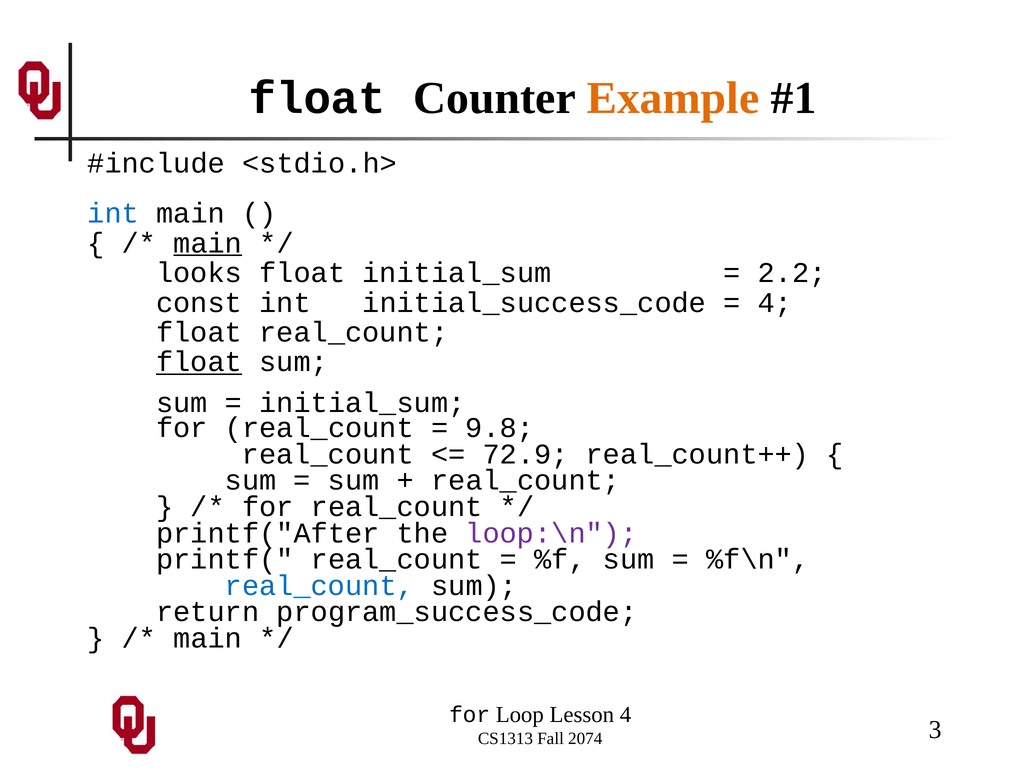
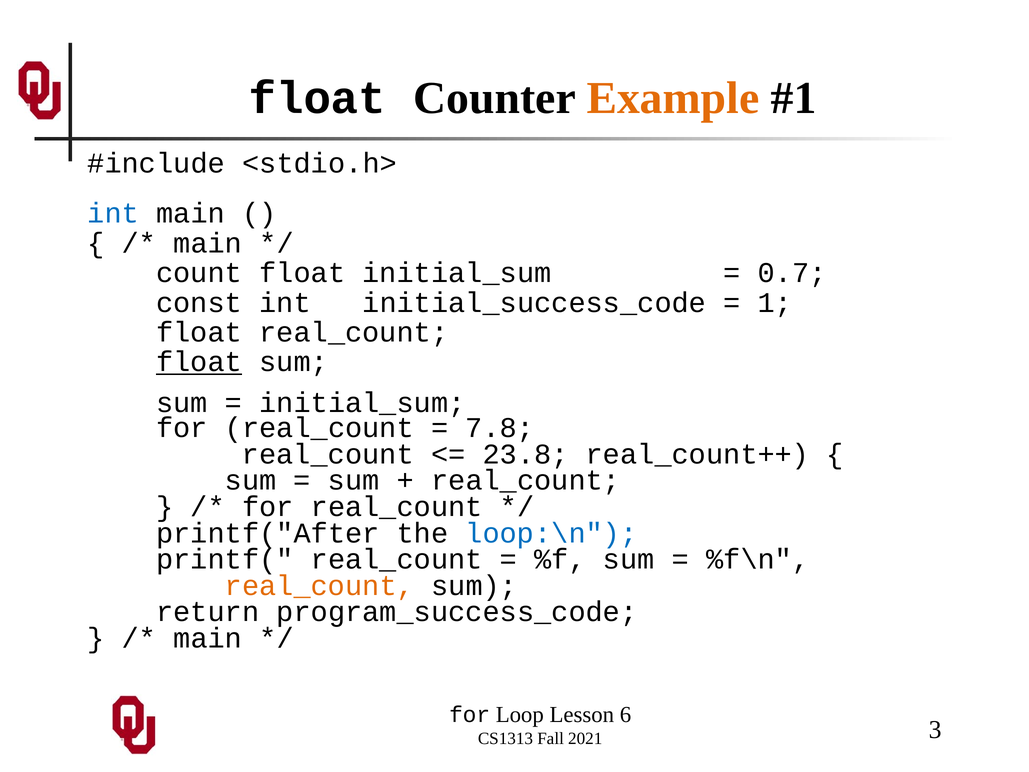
main underline: present -> none (208, 243)
looks: looks -> count (199, 273)
2.2: 2.2 -> 0.7 (792, 273)
4: 4 -> 1 (775, 302)
9.8: 9.8 -> 7.8 (500, 428)
72.9: 72.9 -> 23.8 (526, 454)
loop:\n colour: purple -> blue (551, 533)
real_count colour: blue -> orange (319, 586)
Lesson 4: 4 -> 6 (625, 715)
2074: 2074 -> 2021 (585, 738)
